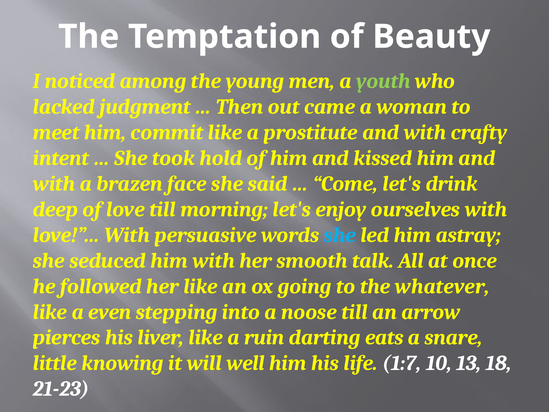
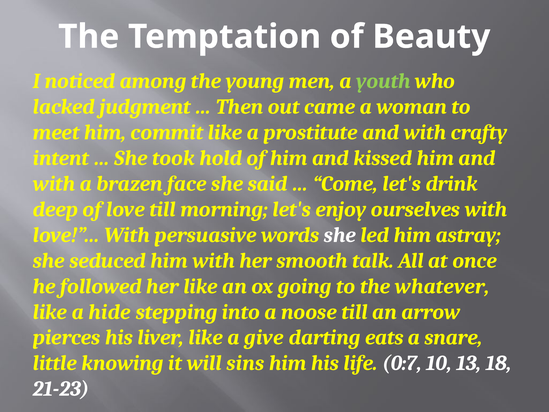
she colour: light blue -> white (340, 235)
even: even -> hide (110, 312)
ruin: ruin -> give (264, 337)
well: well -> sins (245, 363)
1:7: 1:7 -> 0:7 (402, 363)
